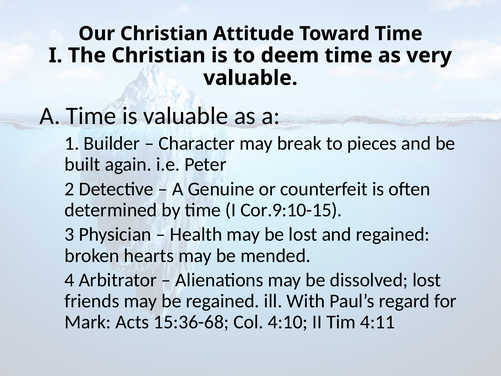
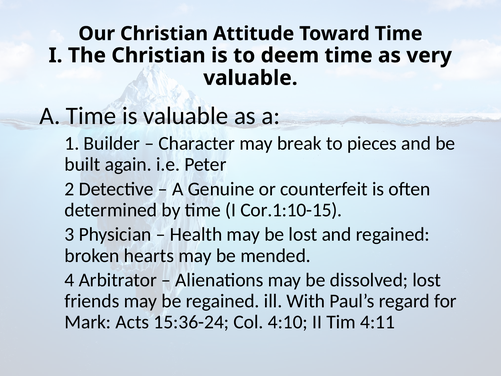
Cor.9:10-15: Cor.9:10-15 -> Cor.1:10-15 (291, 210)
15:36-68: 15:36-68 -> 15:36-24 (191, 322)
